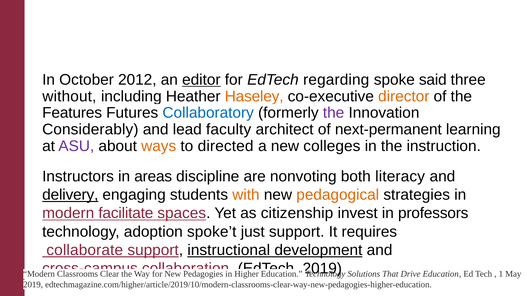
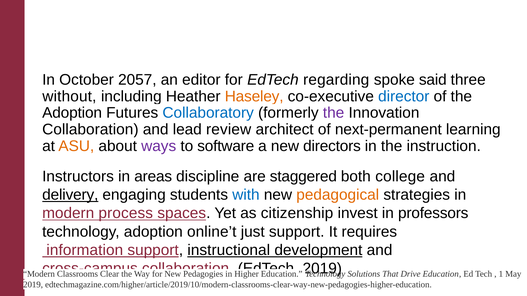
2012: 2012 -> 2057 (137, 80)
editor underline: present -> none (201, 80)
director colour: orange -> blue (404, 96)
Features: Features -> Adoption (72, 113)
Considerably: Considerably -> Collaboration (90, 130)
faculty: faculty -> review (229, 130)
ASU colour: purple -> orange (76, 146)
ways colour: orange -> purple (159, 146)
directed: directed -> software (226, 146)
colleges: colleges -> directors (332, 146)
nonvoting: nonvoting -> staggered (303, 177)
literacy: literacy -> college (400, 177)
with colour: orange -> blue (246, 195)
facilitate: facilitate -> process (126, 214)
spoke’t: spoke’t -> online’t (212, 232)
collaborate: collaborate -> information (85, 250)
